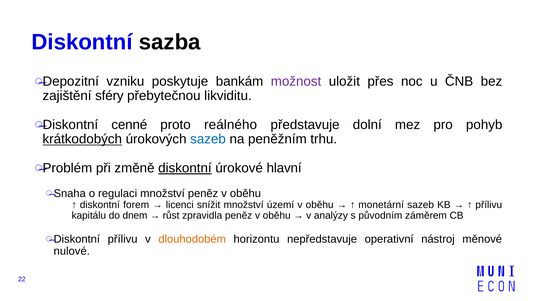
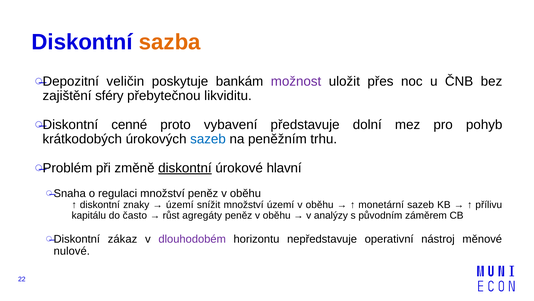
sazba colour: black -> orange (170, 42)
vzniku: vzniku -> veličin (125, 81)
reálného: reálného -> vybavení (231, 124)
krátkodobých underline: present -> none (82, 139)
forem: forem -> znaky (136, 204)
licenci: licenci -> území (180, 204)
dnem: dnem -> často (135, 215)
zpravidla: zpravidla -> agregáty (202, 215)
přílivu: přílivu -> zákaz (123, 239)
dlouhodobém colour: orange -> purple (192, 239)
